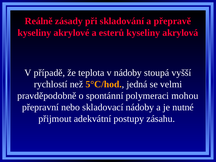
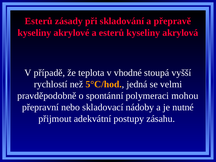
Reálně: Reálně -> Esterů (39, 21)
v nádoby: nádoby -> vhodné (128, 73)
